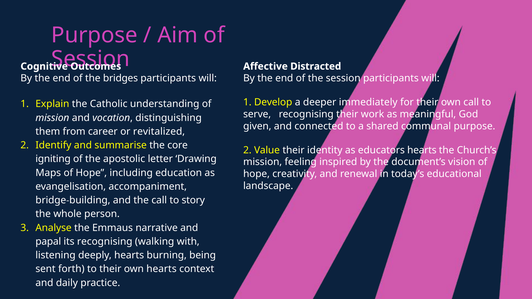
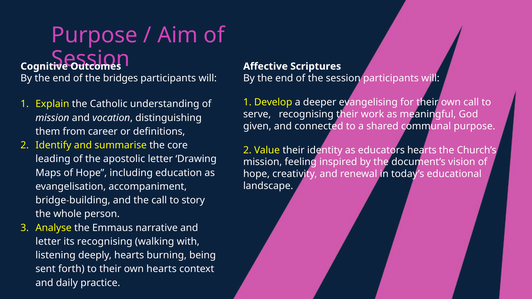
Distracted: Distracted -> Scriptures (316, 66)
immediately: immediately -> evangelising (368, 102)
revitalized: revitalized -> definitions (159, 132)
igniting: igniting -> leading (53, 159)
papal: papal -> letter (48, 242)
